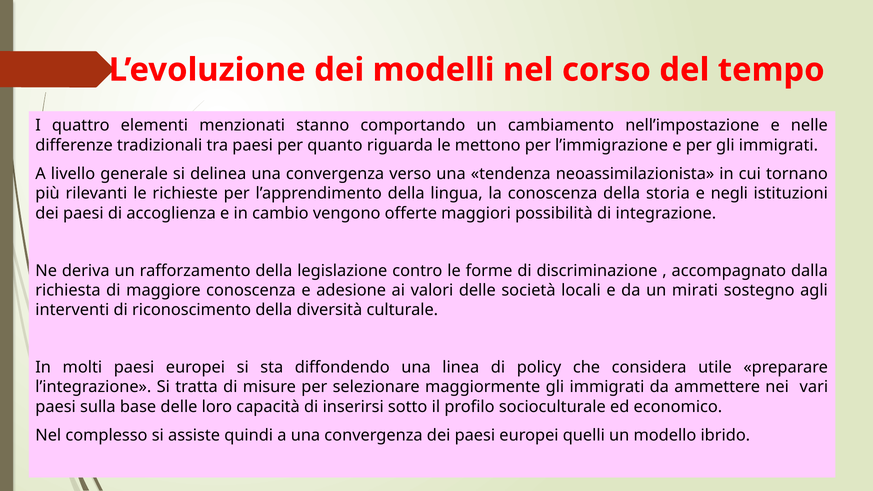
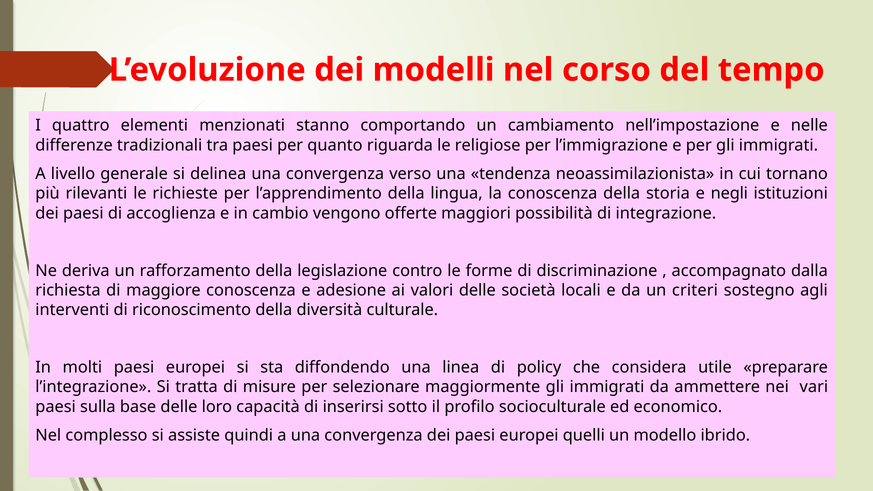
mettono: mettono -> religiose (488, 145)
mirati: mirati -> criteri (695, 290)
